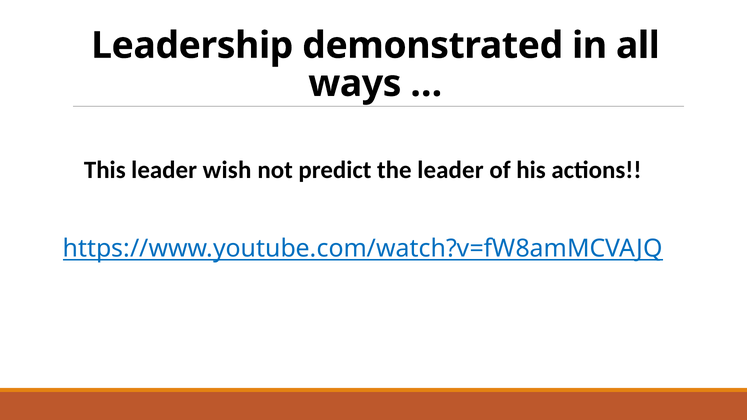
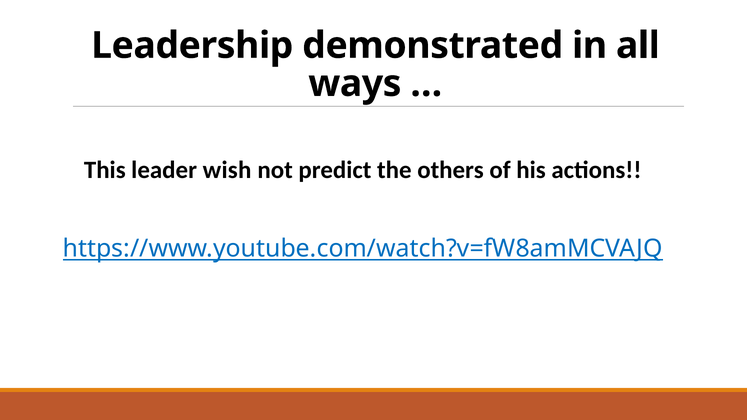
the leader: leader -> others (451, 170)
